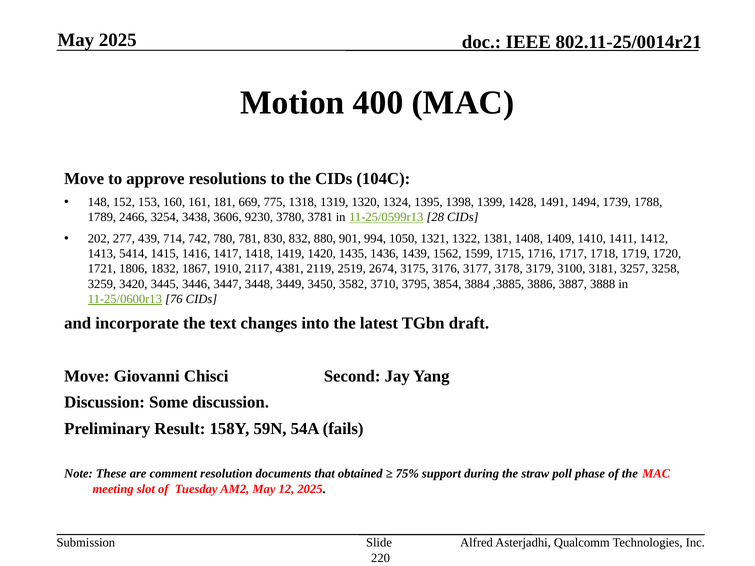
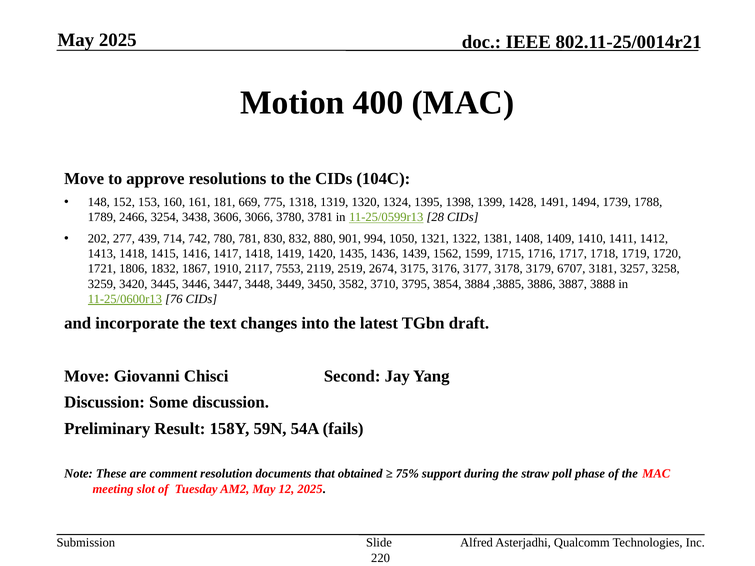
9230: 9230 -> 3066 (259, 217)
1413 5414: 5414 -> 1418 (133, 254)
4381: 4381 -> 7553 (290, 269)
3100: 3100 -> 6707 (571, 269)
